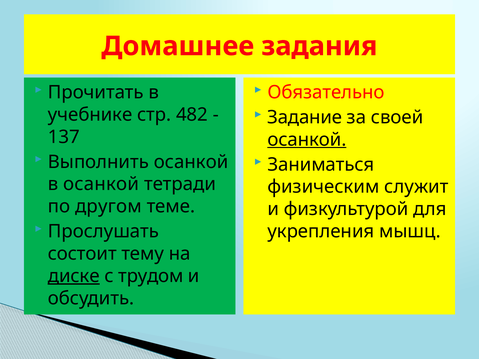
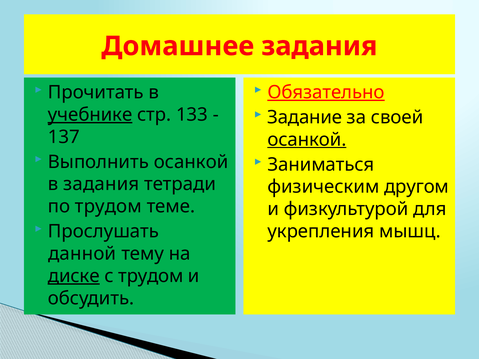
Обязательно underline: none -> present (326, 92)
учебнике underline: none -> present (90, 115)
482: 482 -> 133 (192, 115)
в осанкой: осанкой -> задания (101, 184)
служит: служит -> другом (417, 187)
по другом: другом -> трудом (108, 207)
состоит: состоит -> данной (82, 254)
